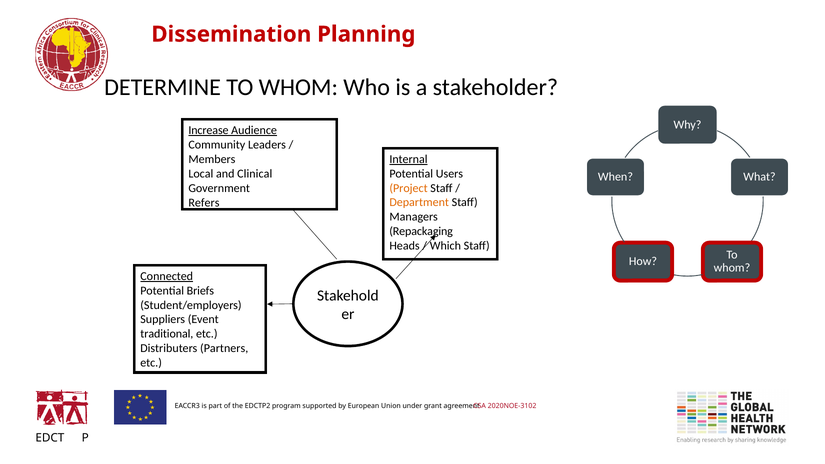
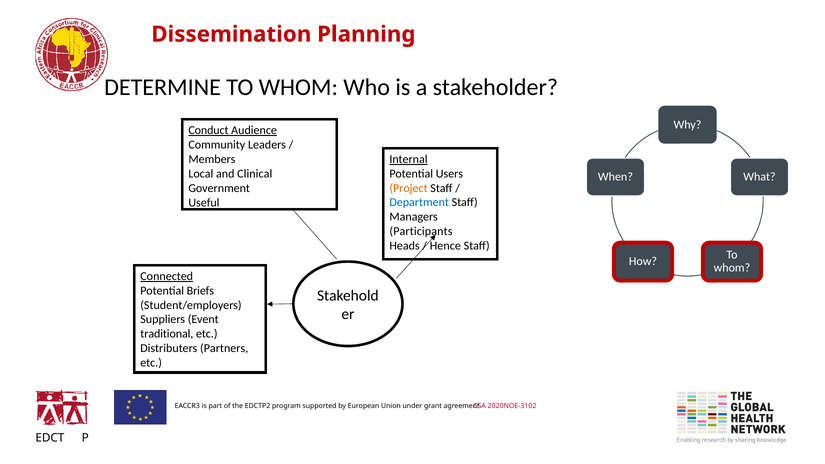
Increase: Increase -> Conduct (208, 130)
Department colour: orange -> blue (419, 203)
Refers: Refers -> Useful (204, 203)
Repackaging: Repackaging -> Participants (421, 231)
Which: Which -> Hence (445, 246)
